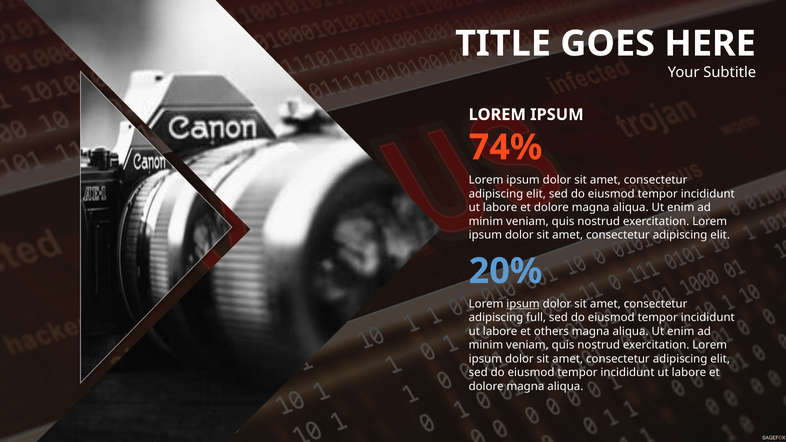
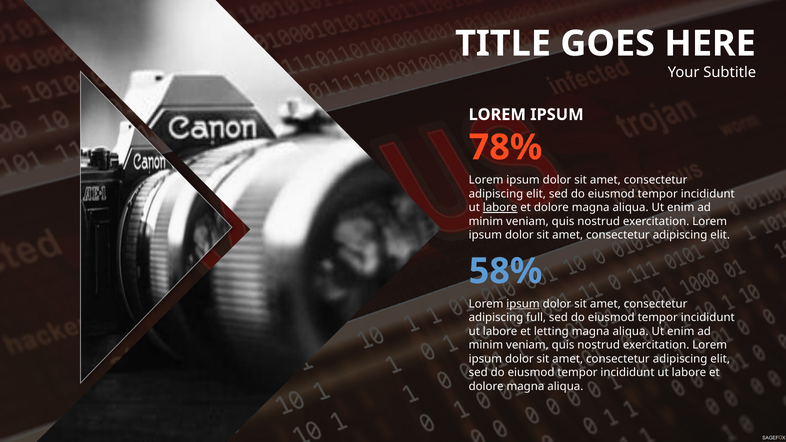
74%: 74% -> 78% (506, 147)
labore underline: none -> present (500, 208)
20%: 20% -> 58% (506, 271)
others: others -> letting (551, 331)
